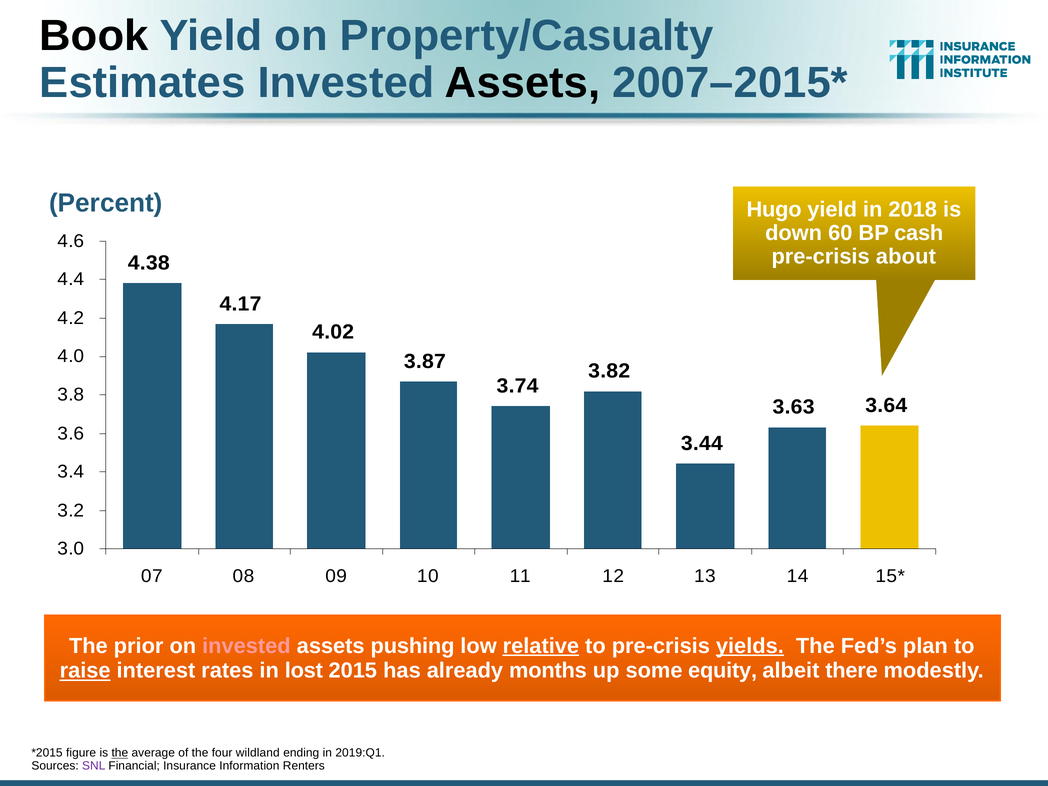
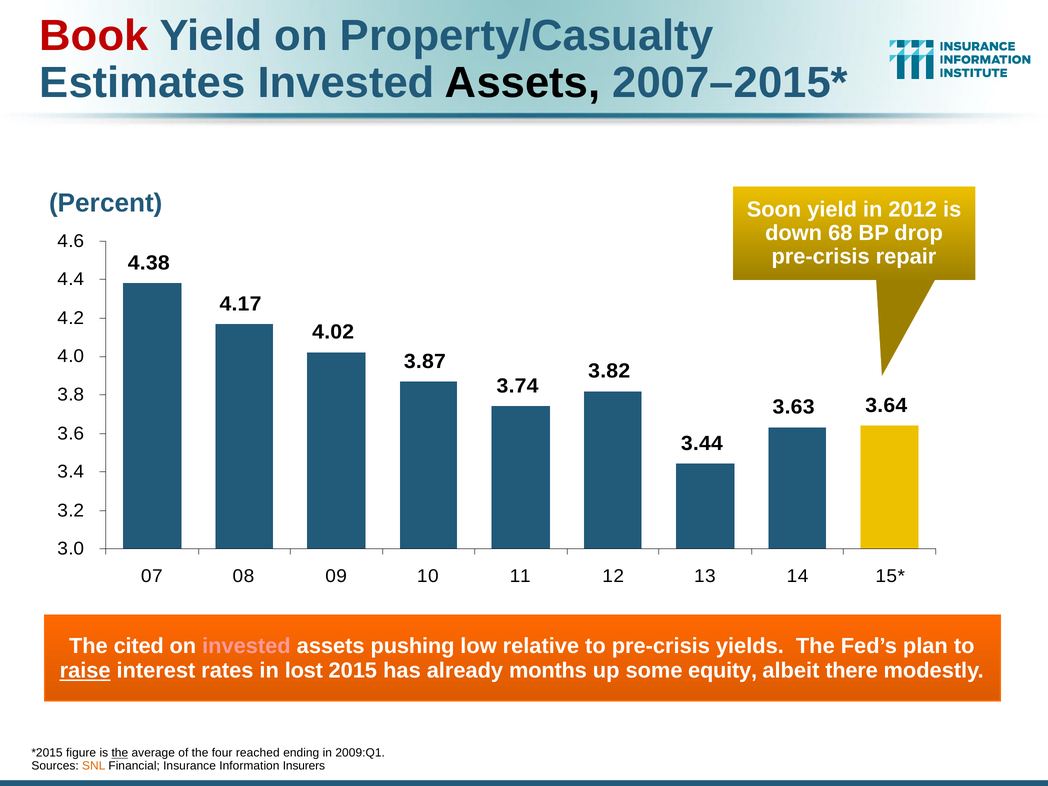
Book colour: black -> red (94, 36)
Hugo: Hugo -> Soon (774, 209)
2018: 2018 -> 2012 (913, 209)
60: 60 -> 68 (840, 233)
cash: cash -> drop (919, 233)
about: about -> repair (906, 257)
prior: prior -> cited (139, 646)
relative underline: present -> none (541, 646)
yields underline: present -> none (750, 646)
wildland: wildland -> reached (258, 753)
2019:Q1: 2019:Q1 -> 2009:Q1 (360, 753)
SNL colour: purple -> orange (94, 766)
Renters: Renters -> Insurers (304, 766)
